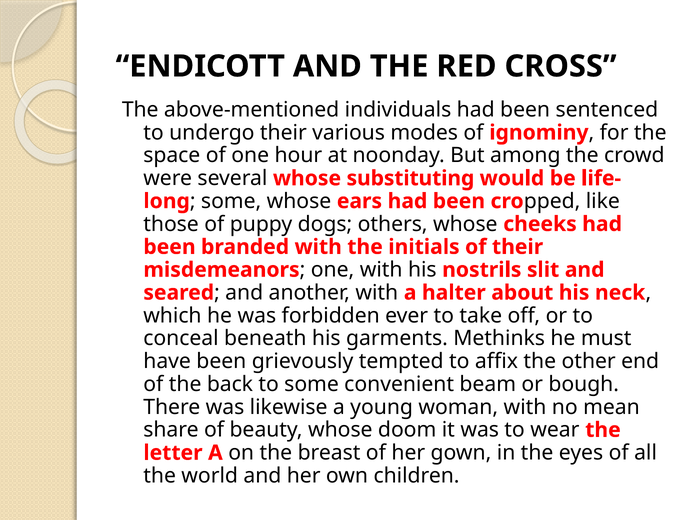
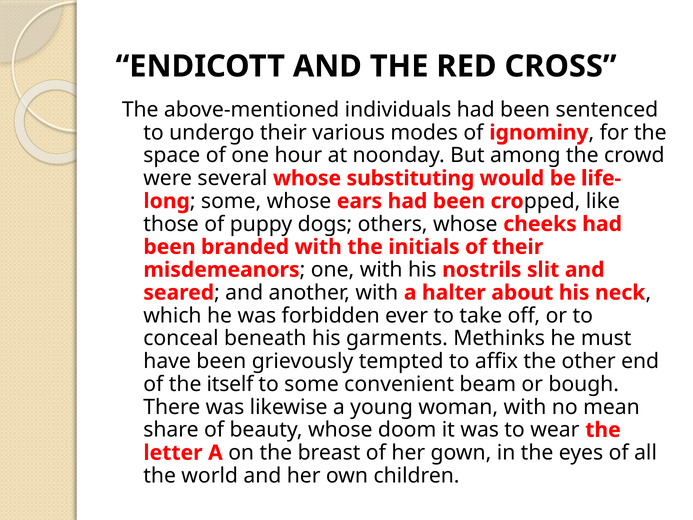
back: back -> itself (230, 384)
